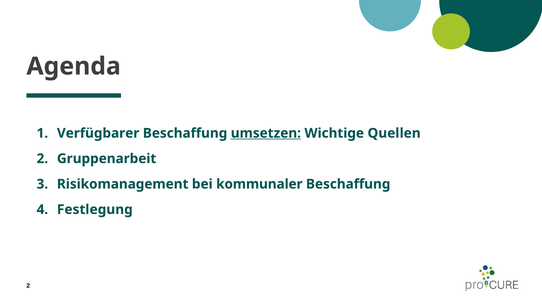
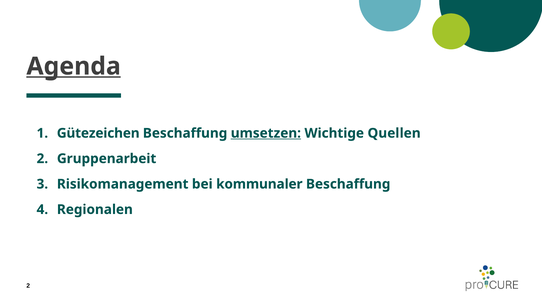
Agenda underline: none -> present (74, 66)
Verfügbarer: Verfügbarer -> Gütezeichen (98, 133)
Festlegung: Festlegung -> Regionalen (95, 209)
